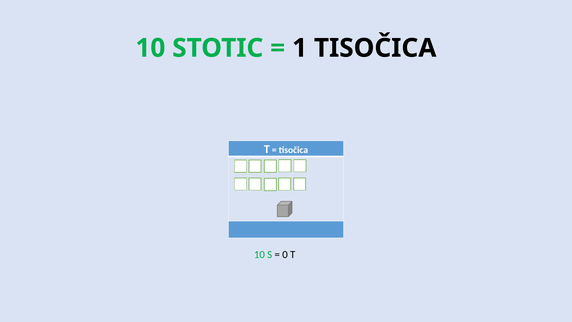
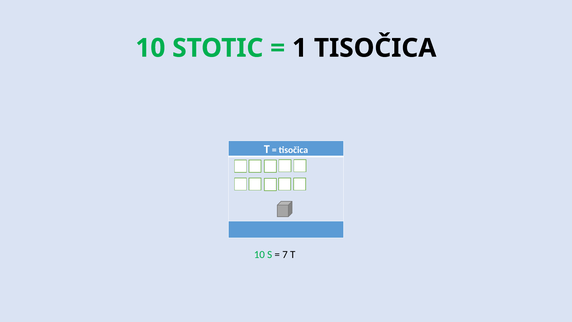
0: 0 -> 7 (285, 254)
